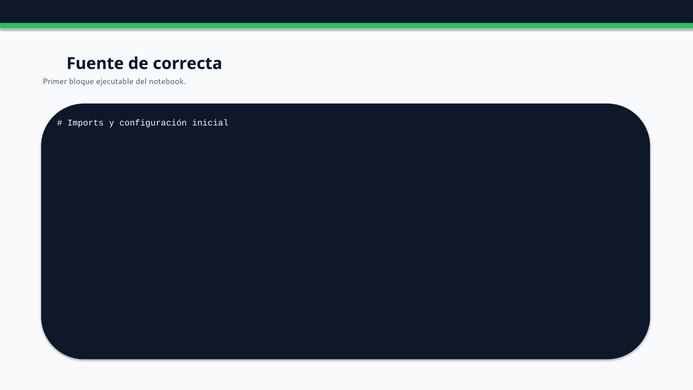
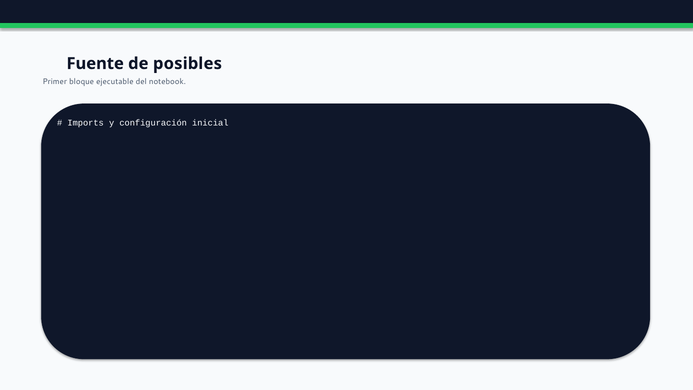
correcta: correcta -> posibles (187, 64)
